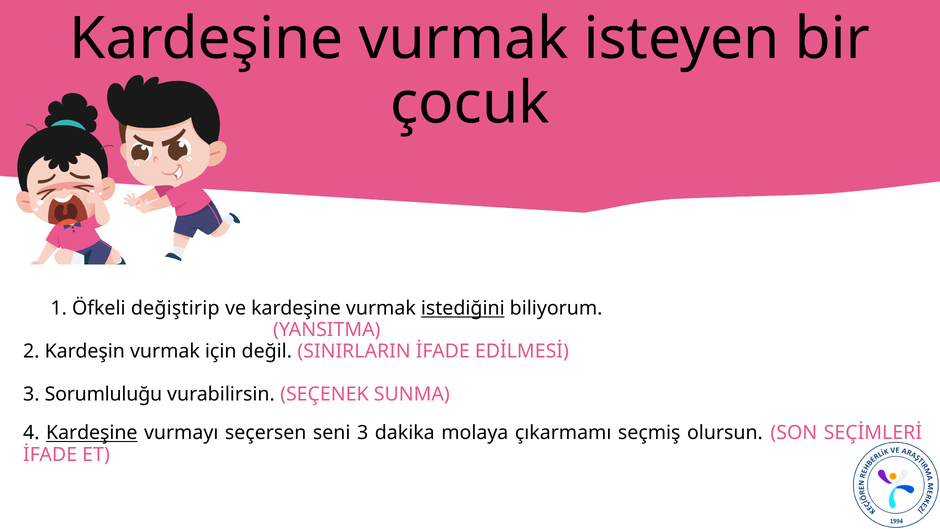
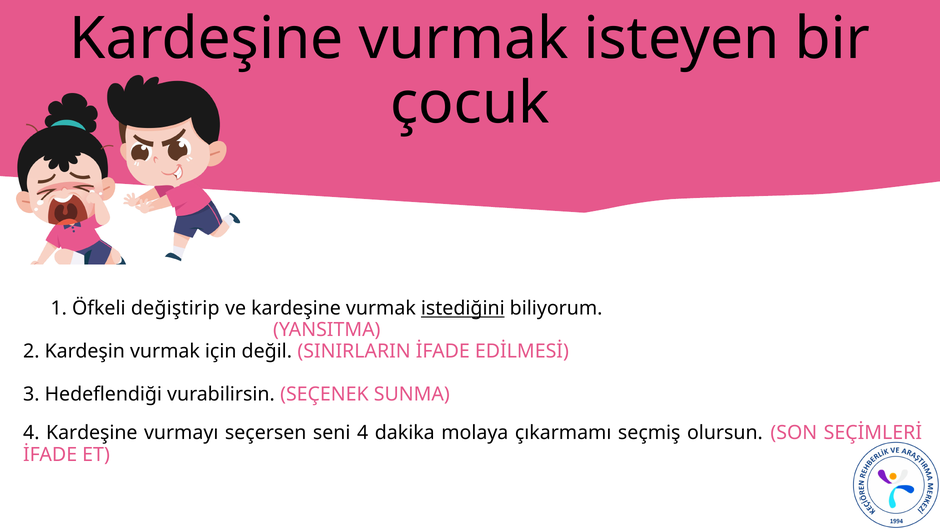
Sorumluluğu: Sorumluluğu -> Hedeflendiği (103, 394)
Kardeşine underline: present -> none (92, 433)
seni 3: 3 -> 4 (363, 433)
